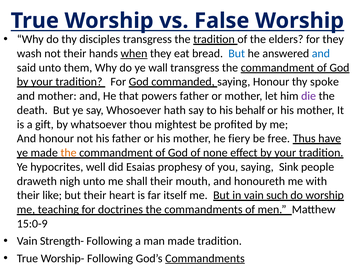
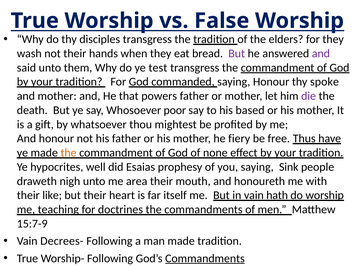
when underline: present -> none (134, 53)
But colour: blue -> purple (237, 53)
and colour: blue -> purple (321, 53)
wall: wall -> test (158, 68)
hath: hath -> poor (175, 110)
behalf: behalf -> based (250, 110)
shall: shall -> area (137, 181)
such: such -> hath (277, 195)
15:0-9: 15:0-9 -> 15:7-9 (32, 224)
Strength-: Strength- -> Decrees- (62, 241)
